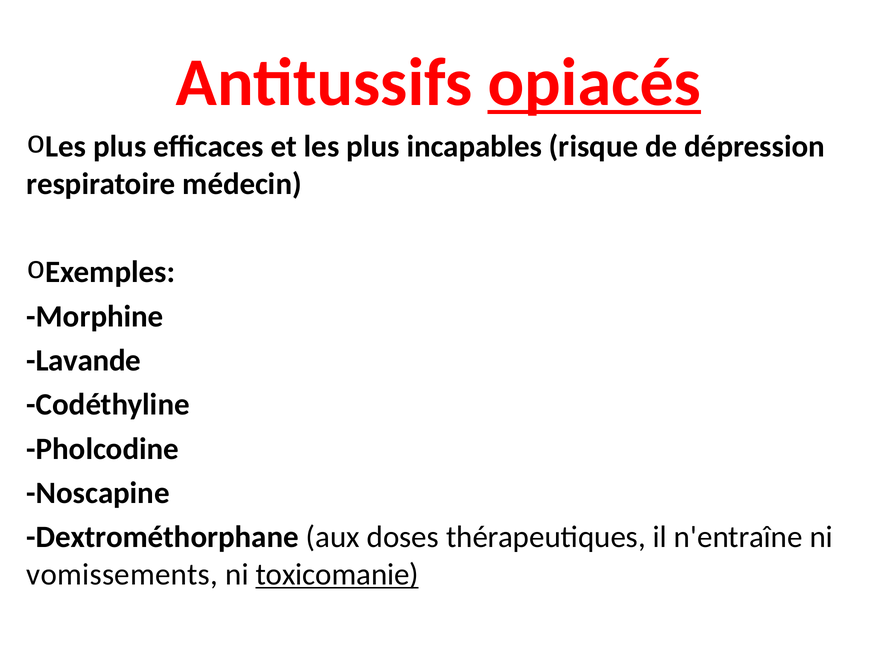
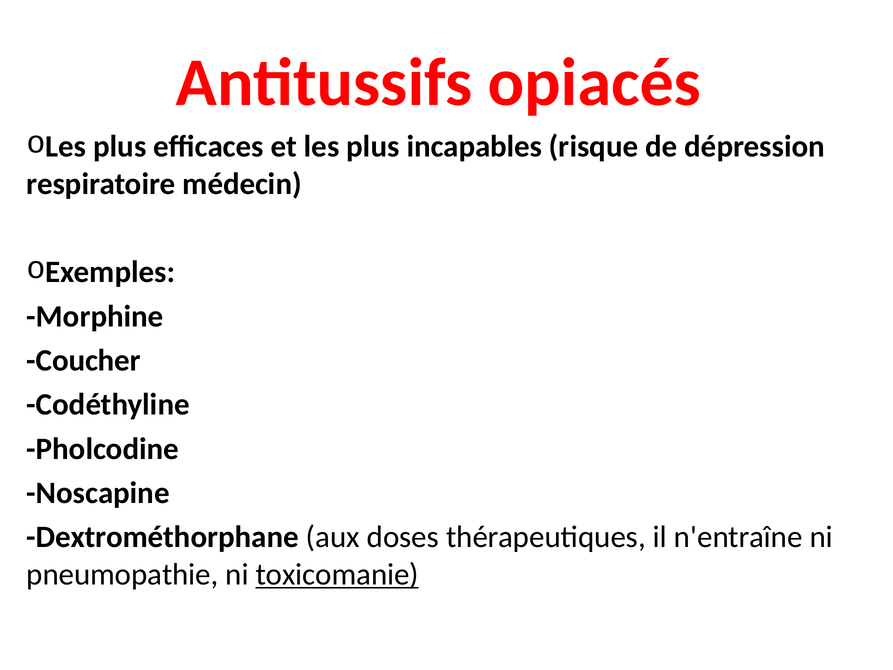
opiacés underline: present -> none (594, 83)
Lavande: Lavande -> Coucher (84, 360)
vomissements: vomissements -> pneumopathie (122, 574)
